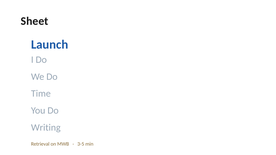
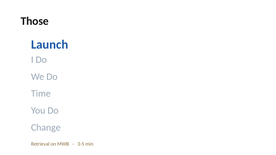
Sheet: Sheet -> Those (35, 21)
Writing: Writing -> Change (46, 128)
